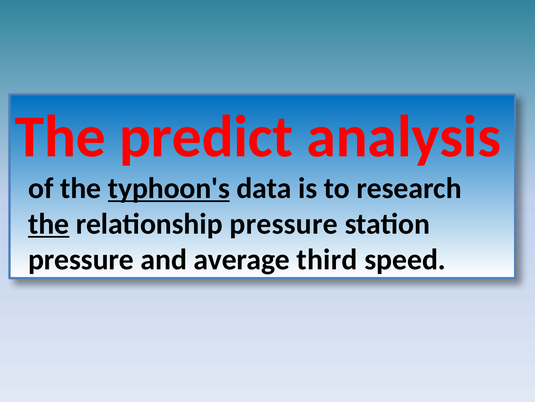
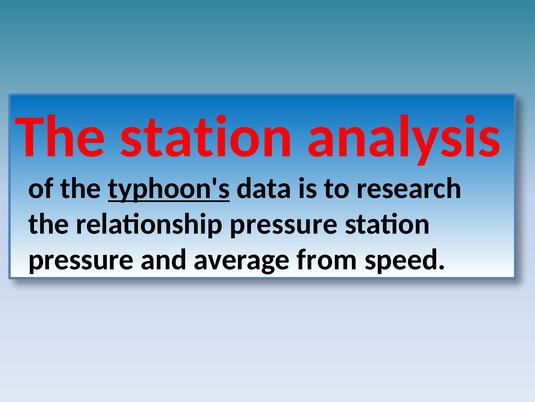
The predict: predict -> station (206, 137)
the underline: present -> none (49, 224)
third: third -> from (327, 259)
